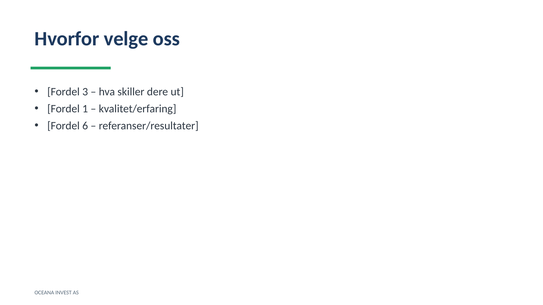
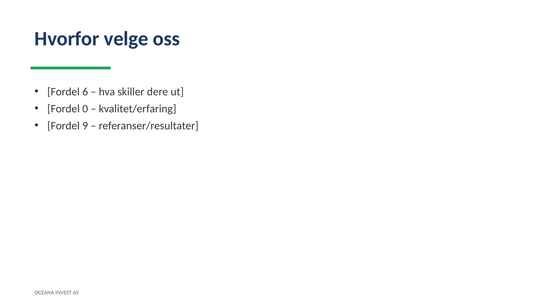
3: 3 -> 6 (85, 92)
1: 1 -> 0 (85, 109)
6: 6 -> 9 (85, 126)
